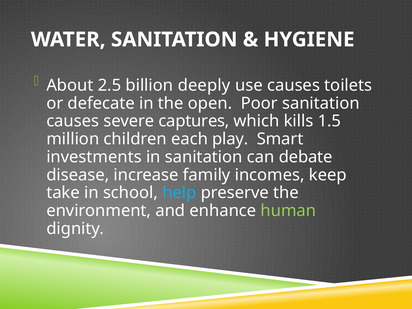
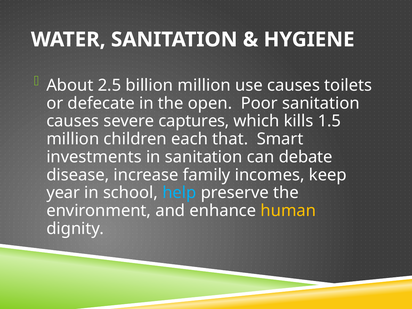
billion deeply: deeply -> million (204, 85)
play: play -> that (230, 139)
take: take -> year (63, 193)
human colour: light green -> yellow (288, 211)
